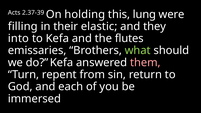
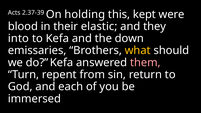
lung: lung -> kept (144, 14)
filling: filling -> blood (23, 26)
flutes: flutes -> down (129, 38)
what colour: light green -> yellow (138, 51)
